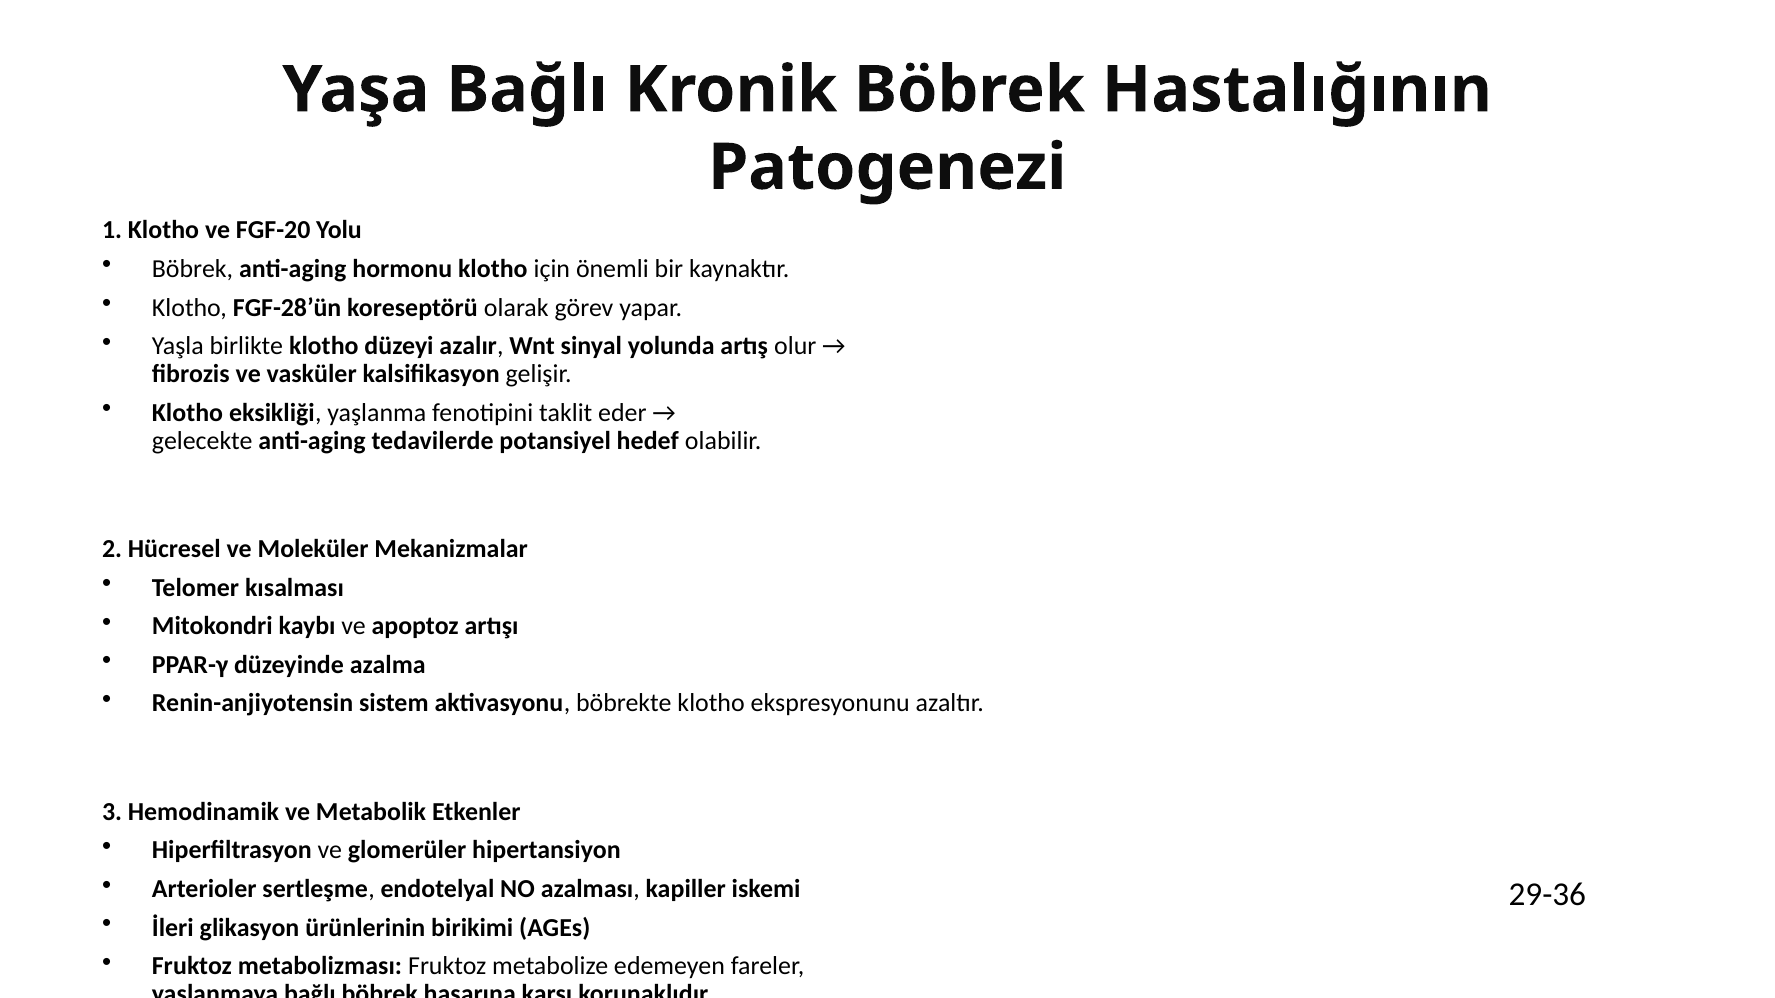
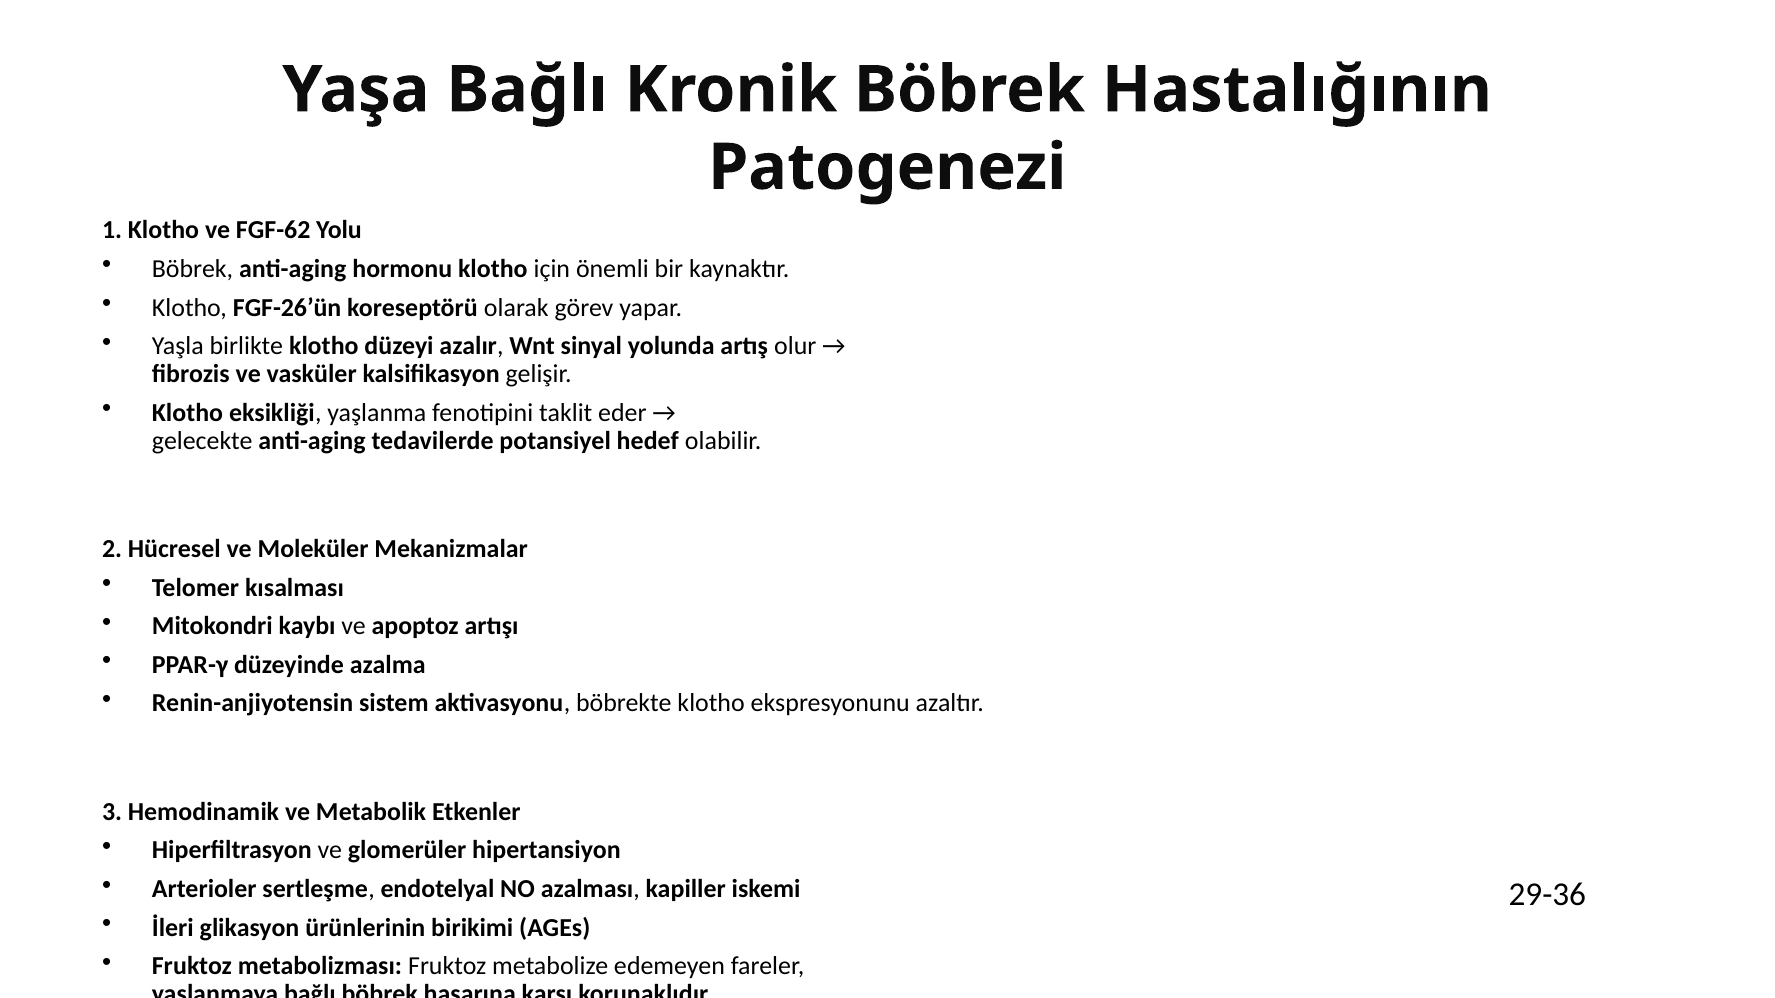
FGF-20: FGF-20 -> FGF-62 (273, 230)
FGF-28’ün: FGF-28’ün -> FGF-26’ün (287, 308)
